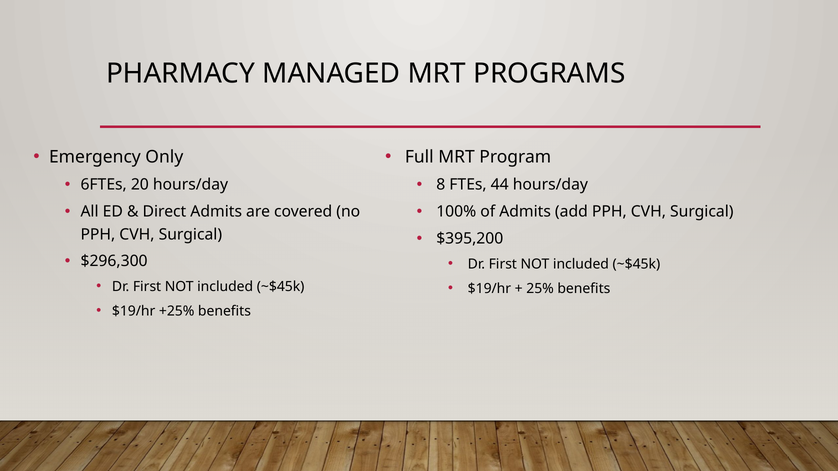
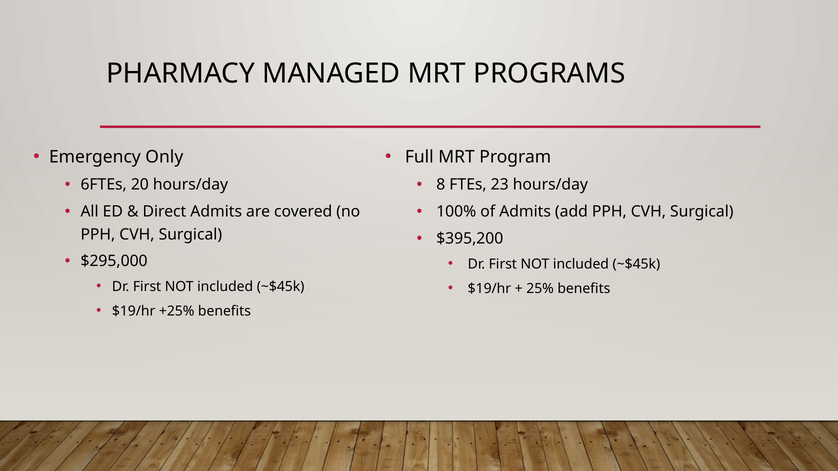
44: 44 -> 23 (500, 185)
$296,300: $296,300 -> $295,000 (114, 261)
